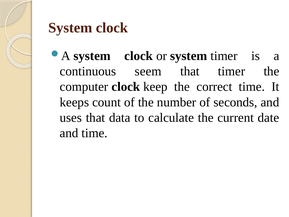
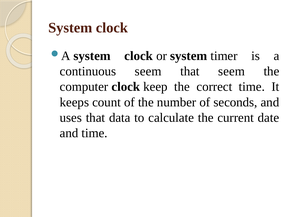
that timer: timer -> seem (232, 71)
